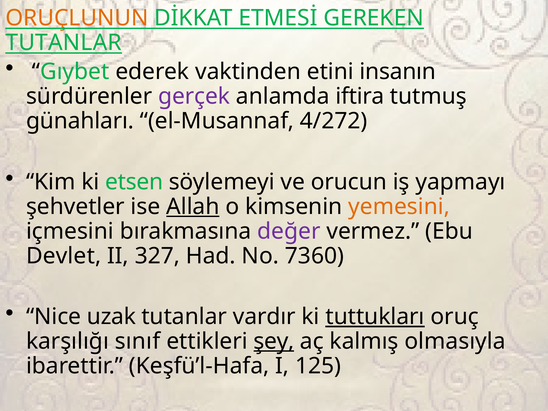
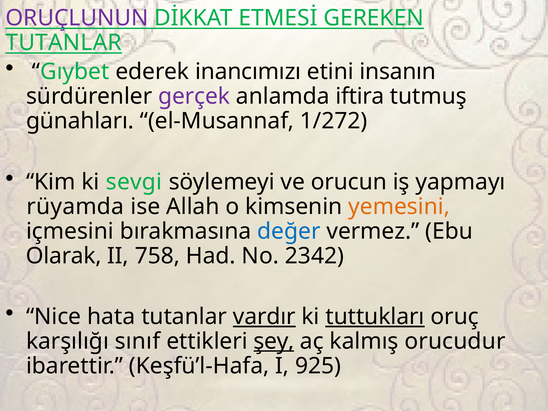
ORUÇLUNUN colour: orange -> purple (77, 18)
vaktinden: vaktinden -> inancımızı (248, 72)
4/272: 4/272 -> 1/272 (334, 121)
etsen: etsen -> sevgi (134, 182)
şehvetler: şehvetler -> rüyamda (75, 207)
Allah underline: present -> none (193, 207)
değer colour: purple -> blue (289, 231)
Devlet: Devlet -> Olarak (64, 256)
327: 327 -> 758 (157, 256)
7360: 7360 -> 2342 (314, 256)
uzak: uzak -> hata (111, 317)
vardır underline: none -> present (264, 317)
olmasıyla: olmasıyla -> orucudur (455, 341)
125: 125 -> 925 (318, 366)
